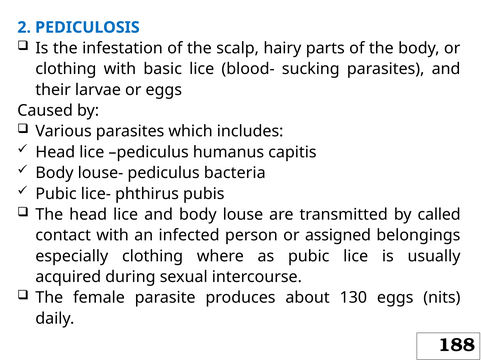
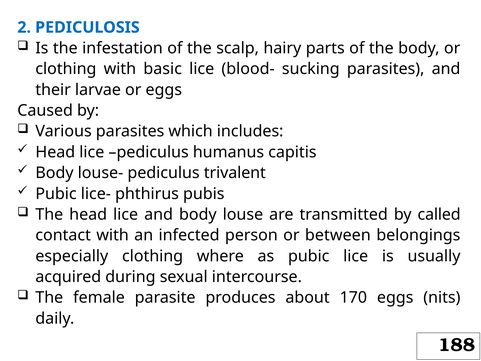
bacteria: bacteria -> trivalent (235, 173)
assigned: assigned -> between (338, 235)
130: 130 -> 170 (353, 297)
